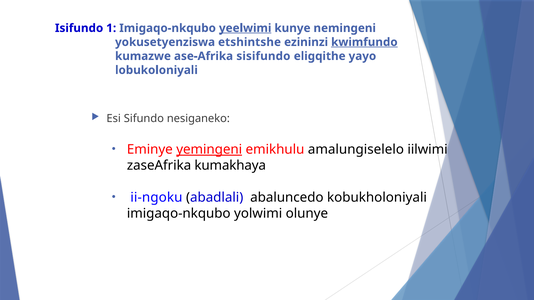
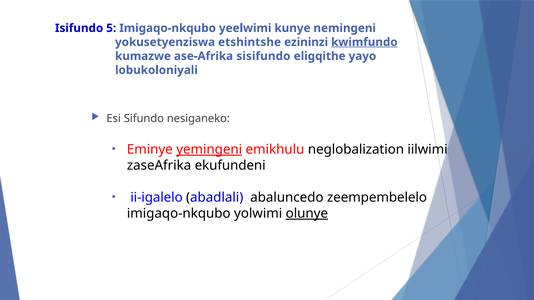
1: 1 -> 5 (111, 28)
yeelwimi underline: present -> none (245, 28)
amalungiselelo: amalungiselelo -> neglobalization (356, 150)
kumakhaya: kumakhaya -> ekufundeni (230, 166)
ii-ngoku: ii-ngoku -> ii-igalelo (157, 198)
kobukholoniyali: kobukholoniyali -> zeempembelelo (377, 198)
olunye underline: none -> present (307, 214)
